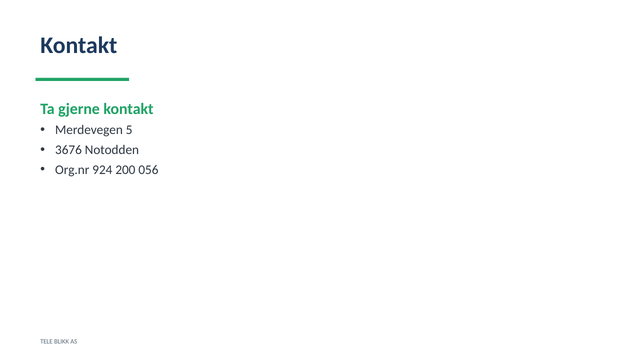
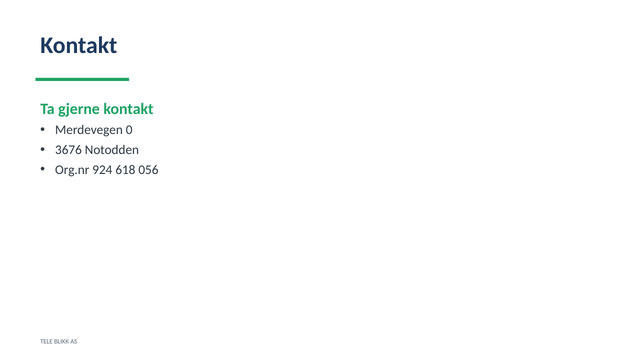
5: 5 -> 0 (129, 130)
200: 200 -> 618 (125, 170)
